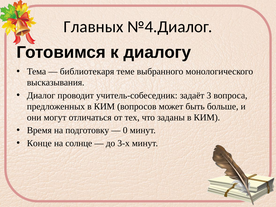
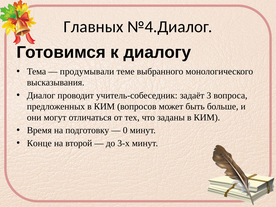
библиотекаря: библиотекаря -> продумывали (87, 71)
солнце: солнце -> второй (79, 143)
